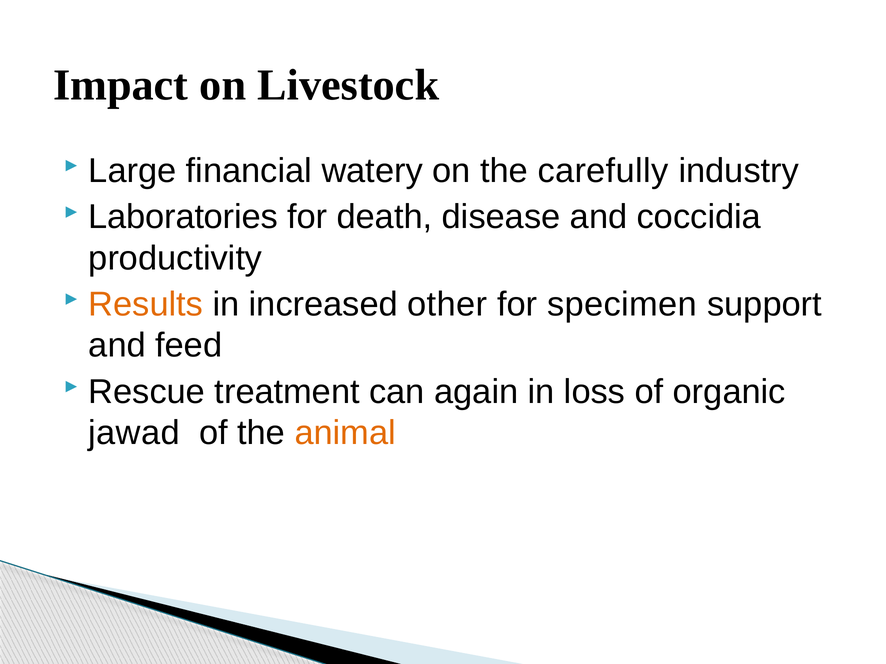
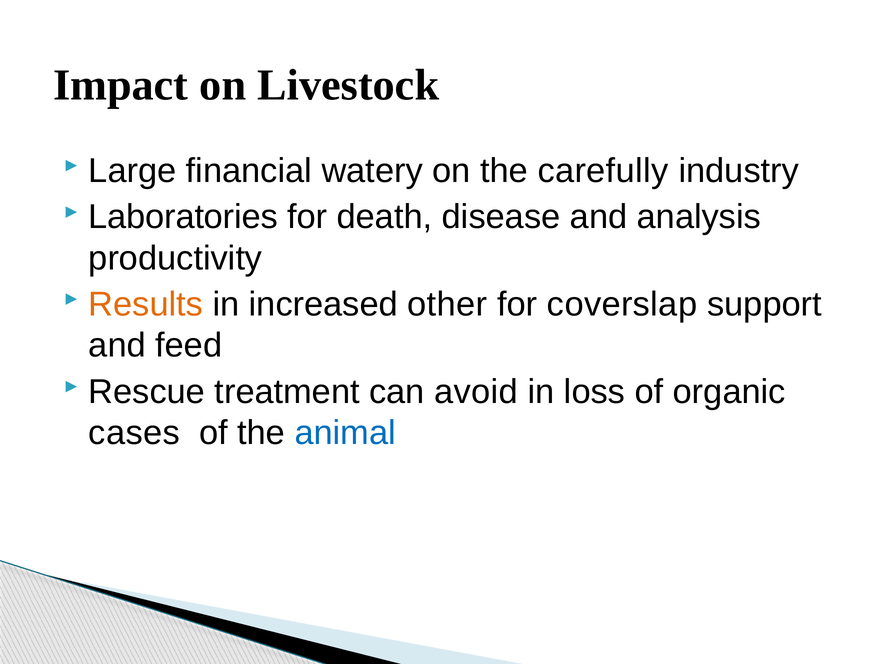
coccidia: coccidia -> analysis (699, 217)
specimen: specimen -> coverslap (622, 305)
again: again -> avoid (476, 392)
jawad: jawad -> cases (134, 433)
animal colour: orange -> blue (345, 433)
